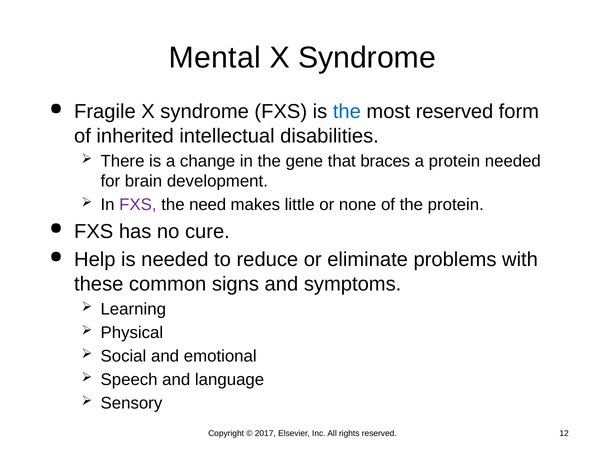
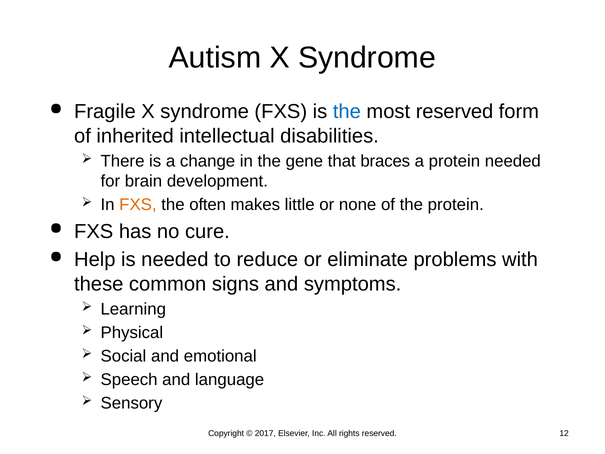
Mental: Mental -> Autism (215, 58)
FXS colour: purple -> orange (138, 205)
need: need -> often (208, 205)
